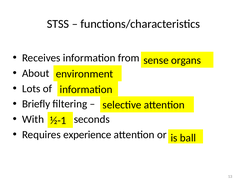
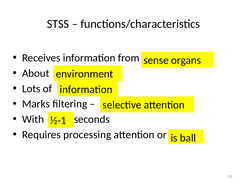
Briefly: Briefly -> Marks (36, 104)
experience: experience -> processing (87, 135)
